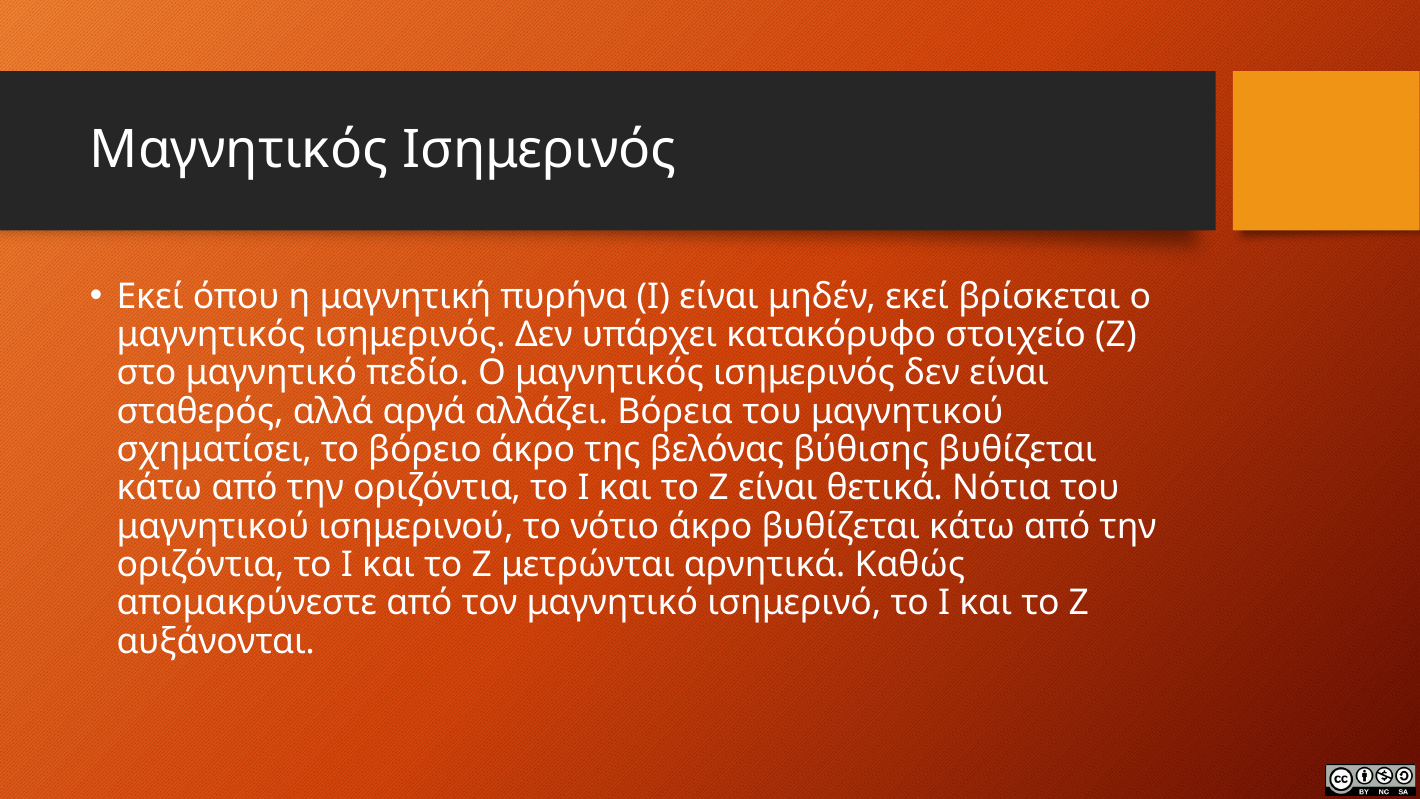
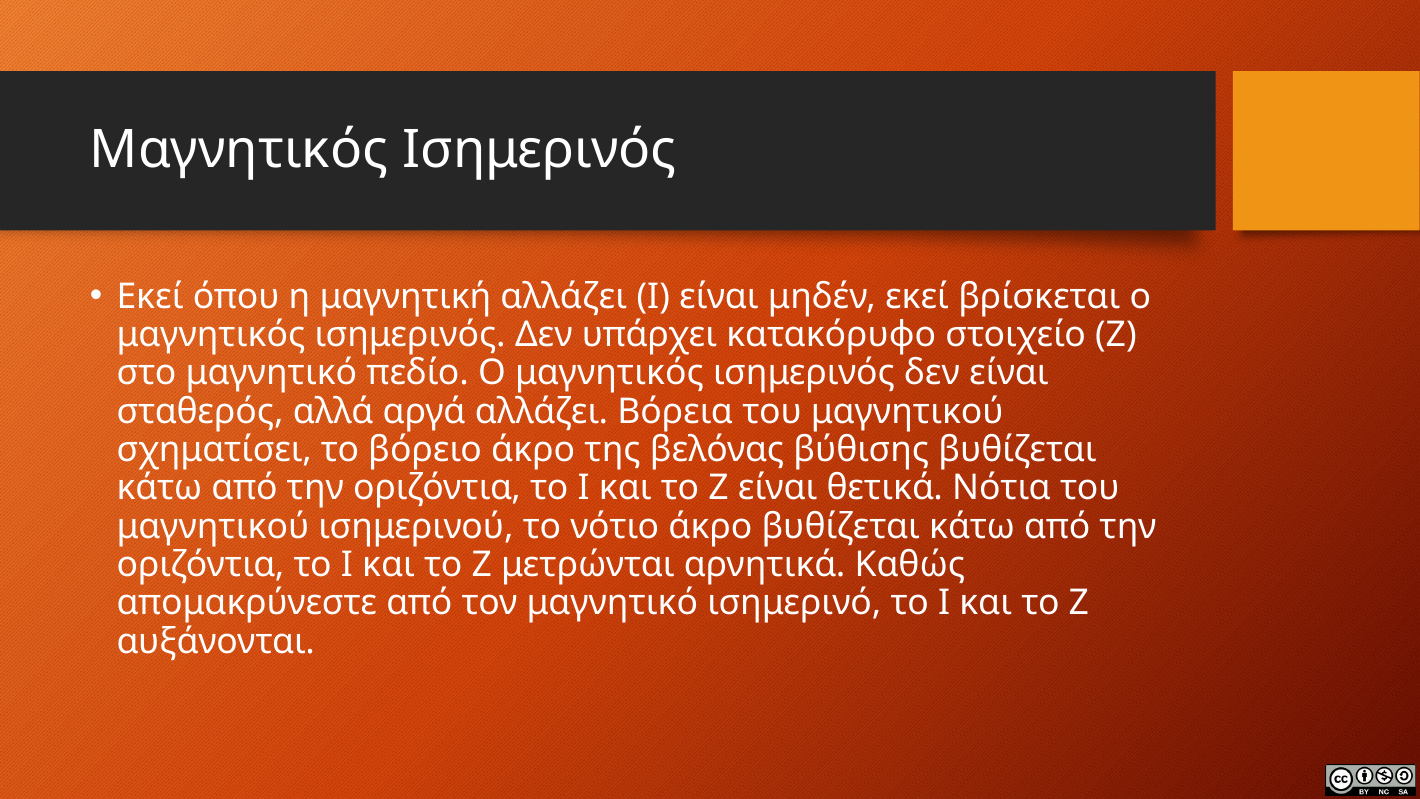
μαγνητική πυρήνα: πυρήνα -> αλλάζει (564, 296)
